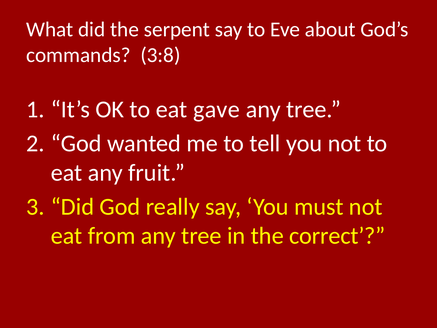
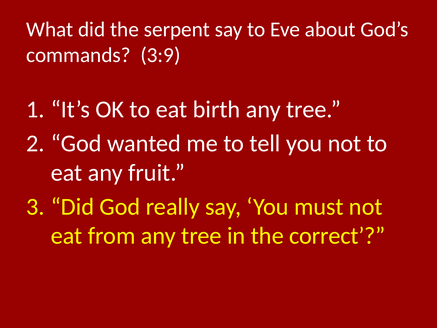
3:8: 3:8 -> 3:9 (160, 55)
gave: gave -> birth (217, 109)
